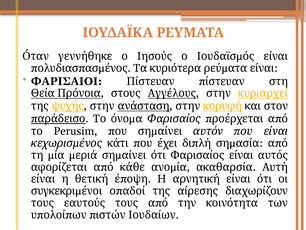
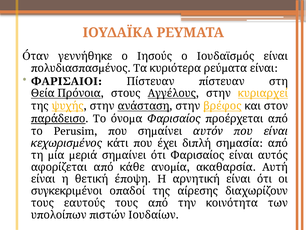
κορυφή: κορυφή -> βρέφος (222, 106)
